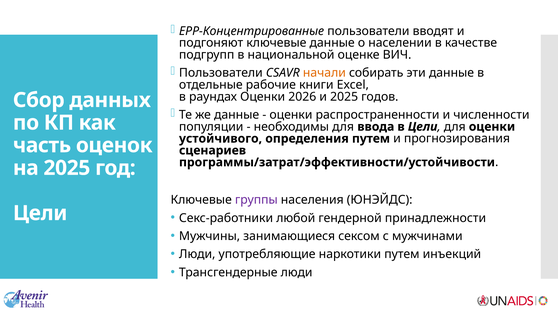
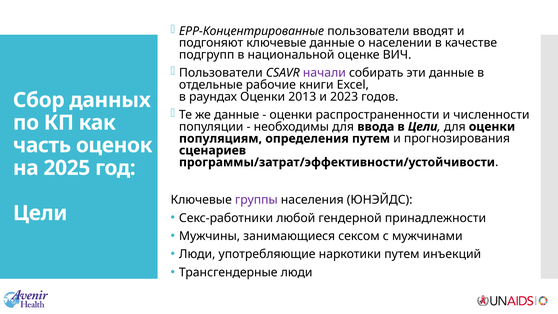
начали colour: orange -> purple (324, 73)
2026: 2026 -> 2013 (302, 97)
и 2025: 2025 -> 2023 (344, 97)
устойчивого: устойчивого -> популяциям (221, 139)
